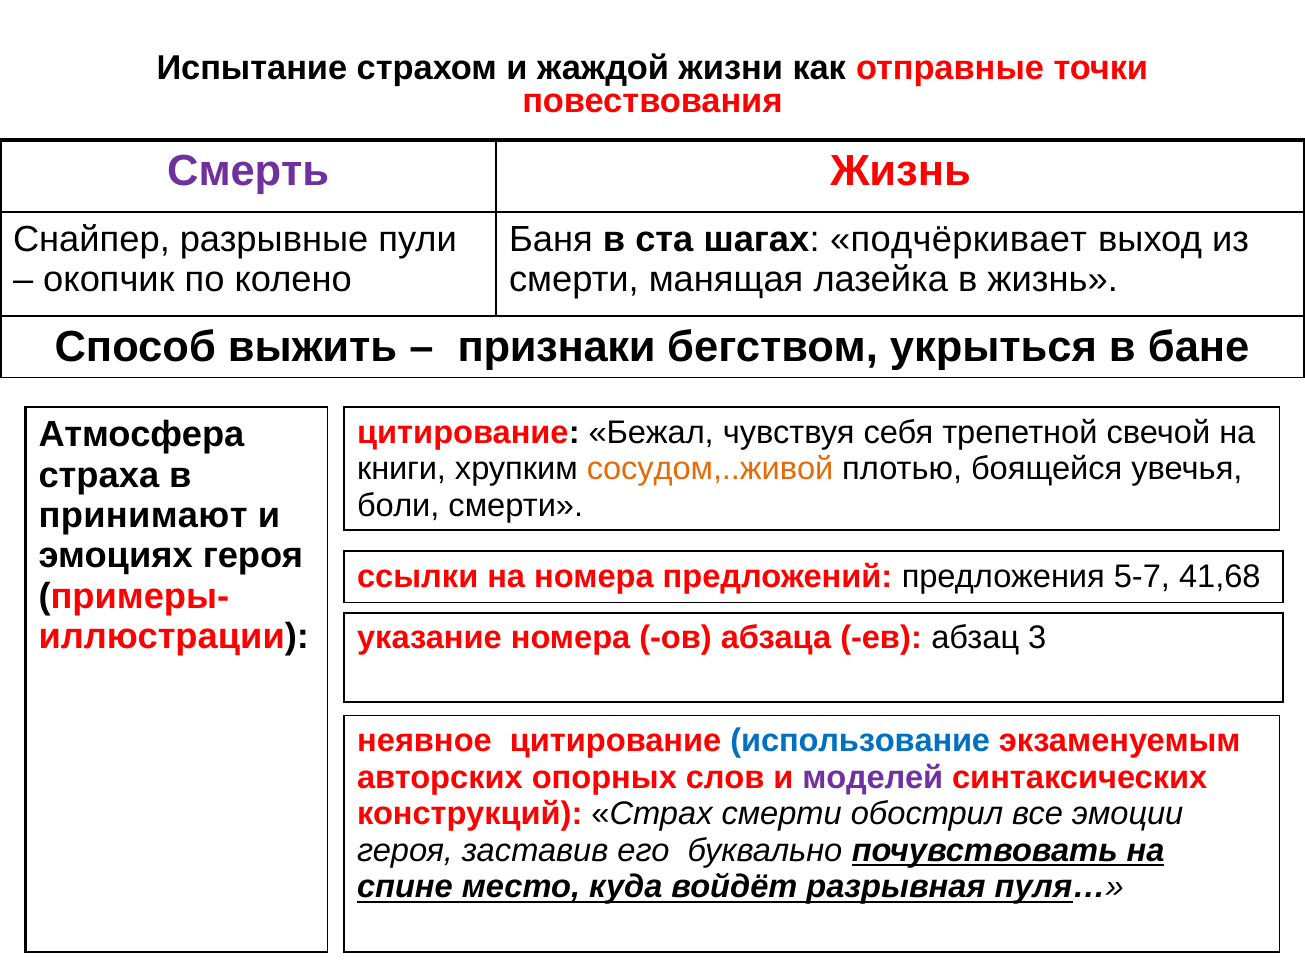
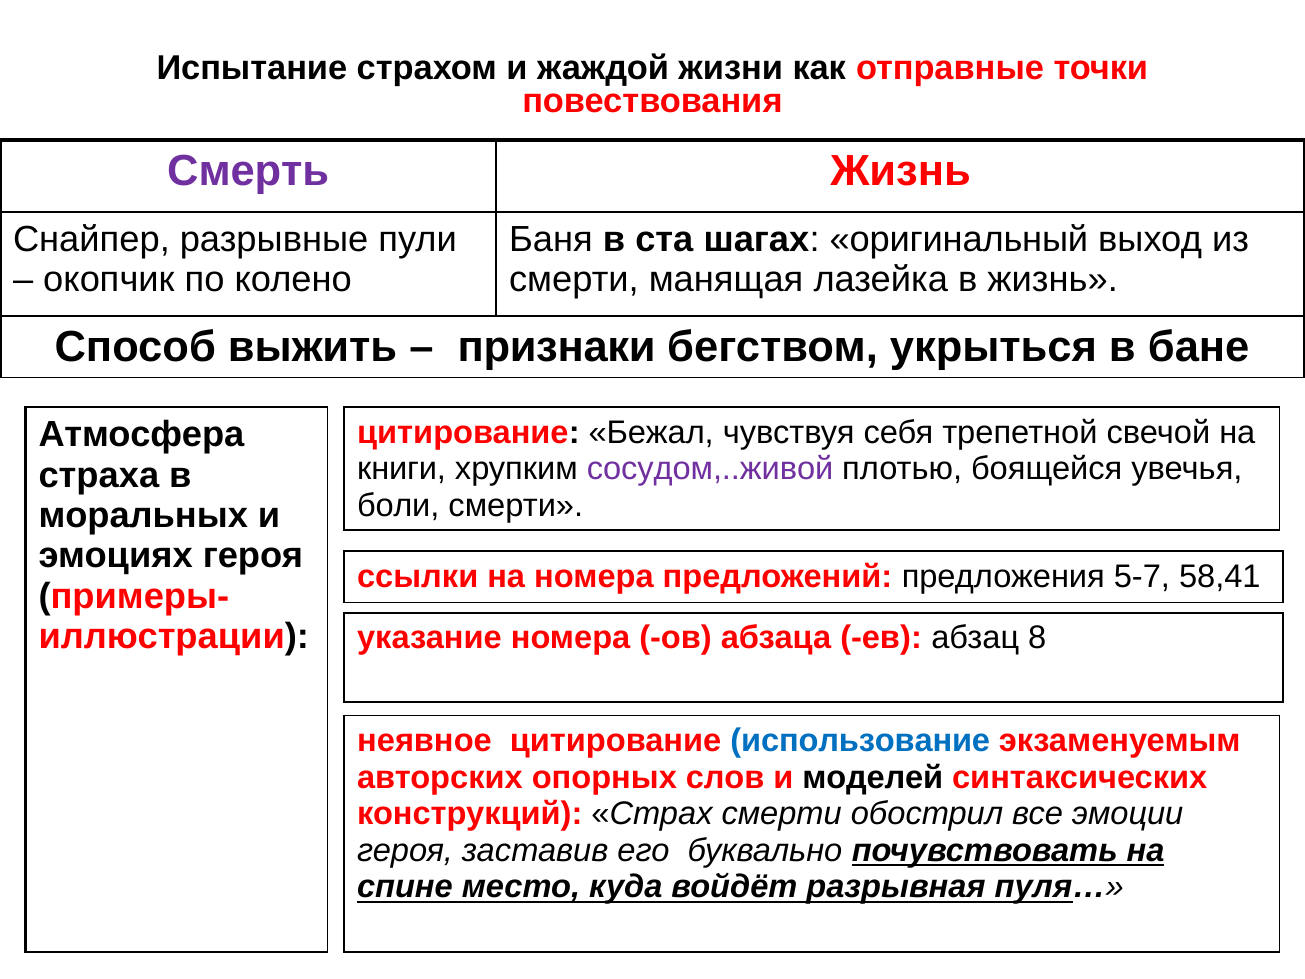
подчёркивает: подчёркивает -> оригинальный (959, 239)
сосудом,..живой colour: orange -> purple (710, 469)
принимают: принимают -> моральных (143, 515)
41,68: 41,68 -> 58,41 (1220, 576)
3: 3 -> 8 (1037, 638)
моделей colour: purple -> black (873, 777)
